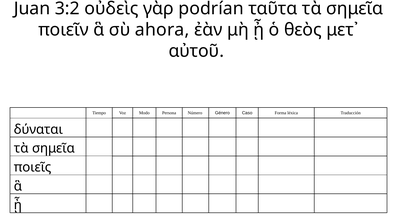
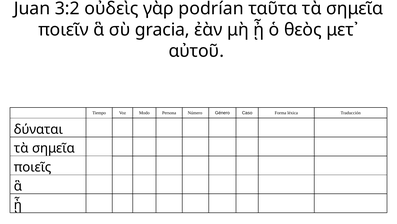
ahora: ahora -> gracia (162, 30)
